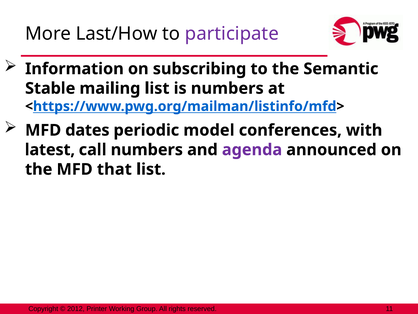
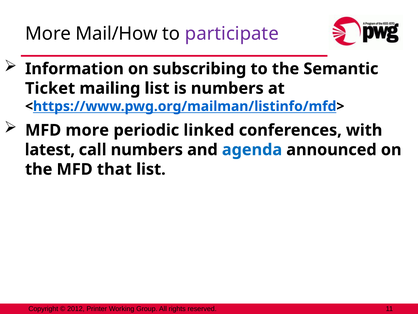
Last/How: Last/How -> Mail/How (117, 34)
Stable: Stable -> Ticket (50, 88)
MFD dates: dates -> more (87, 130)
model: model -> linked (209, 130)
agenda colour: purple -> blue (252, 150)
